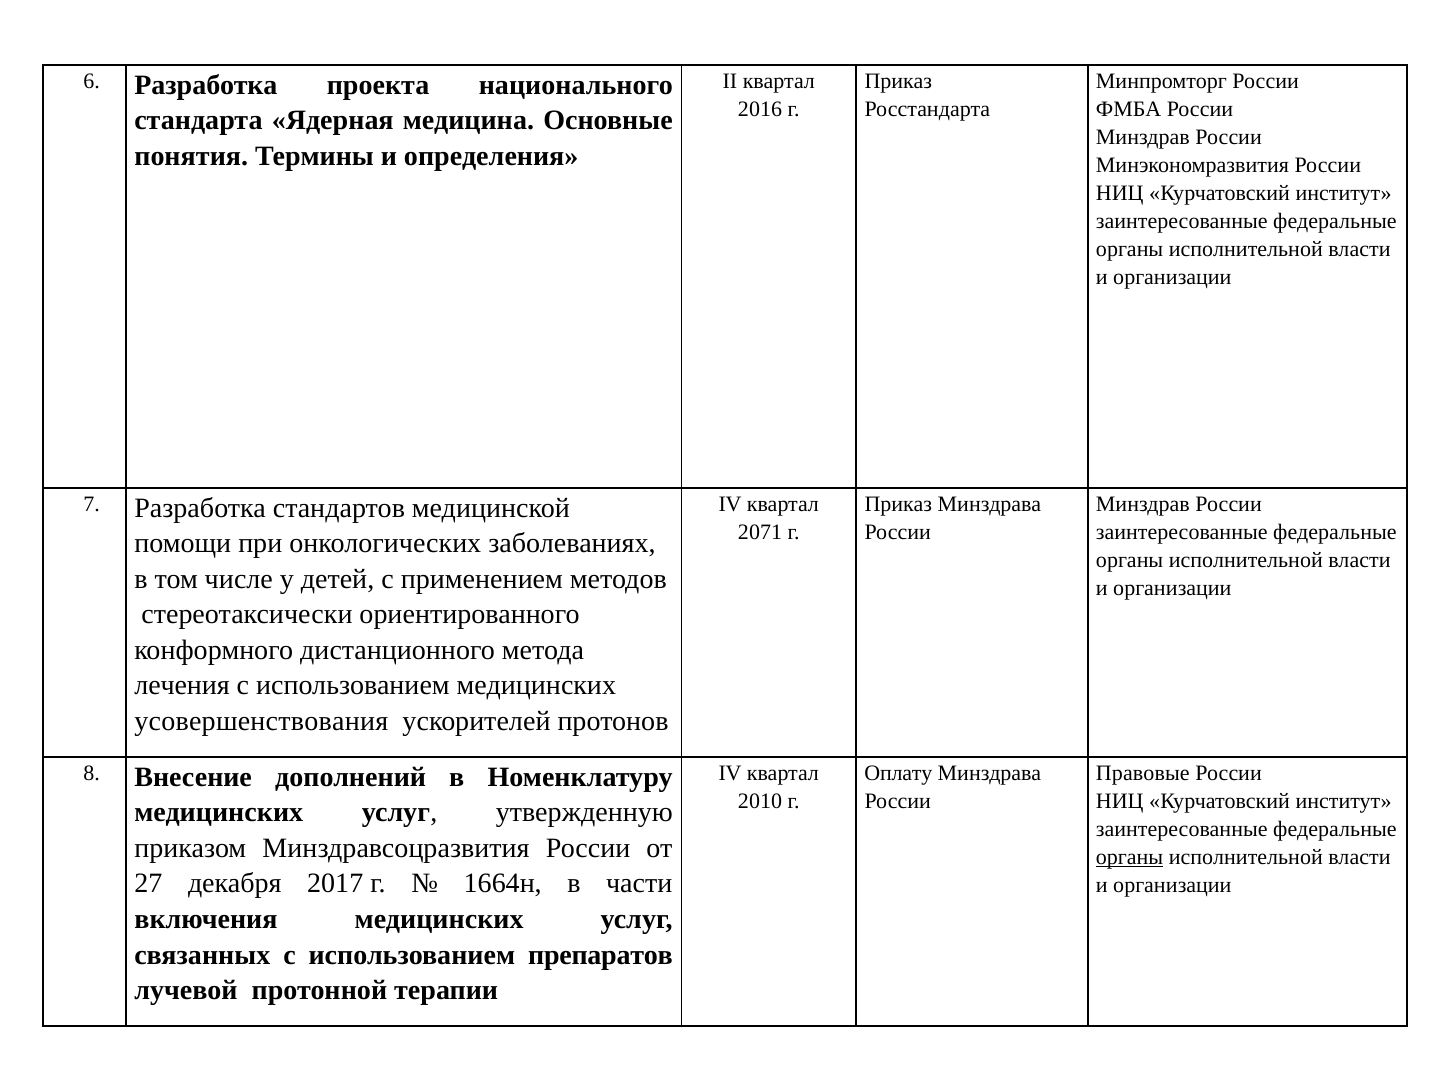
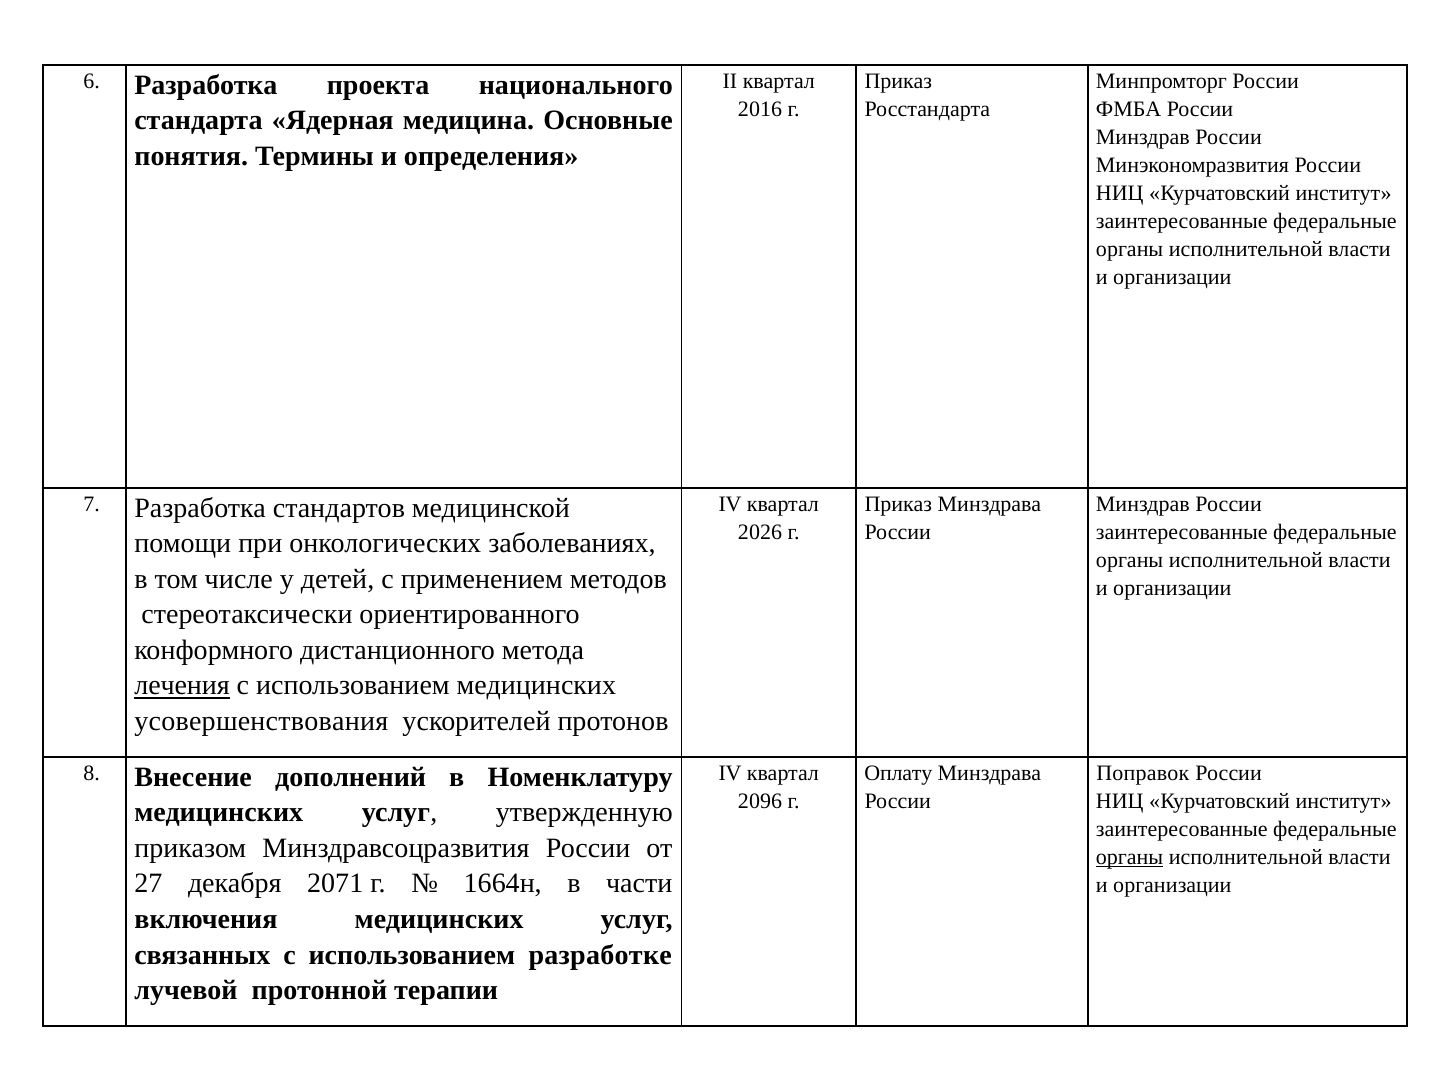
2071: 2071 -> 2026 (760, 532)
лечения underline: none -> present (182, 686)
Правовые: Правовые -> Поправок (1143, 773)
2010: 2010 -> 2096 (760, 802)
2017: 2017 -> 2071 (335, 884)
препаратов: препаратов -> разработке (600, 955)
